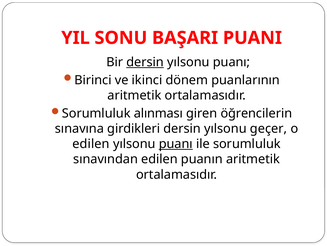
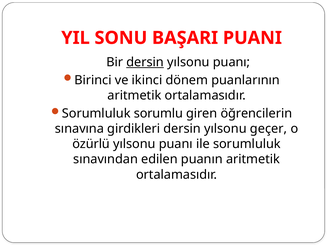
alınması: alınması -> sorumlu (158, 113)
edilen: edilen -> özürlü (91, 144)
puanı underline: present -> none (176, 144)
